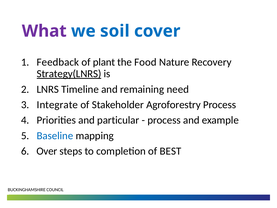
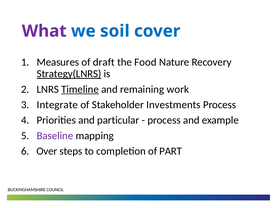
Feedback: Feedback -> Measures (58, 62)
plant: plant -> draft (104, 62)
Timeline underline: none -> present (80, 89)
need: need -> work (178, 89)
Agroforestry: Agroforestry -> Investments (173, 105)
Baseline colour: blue -> purple (55, 136)
BEST: BEST -> PART (171, 151)
